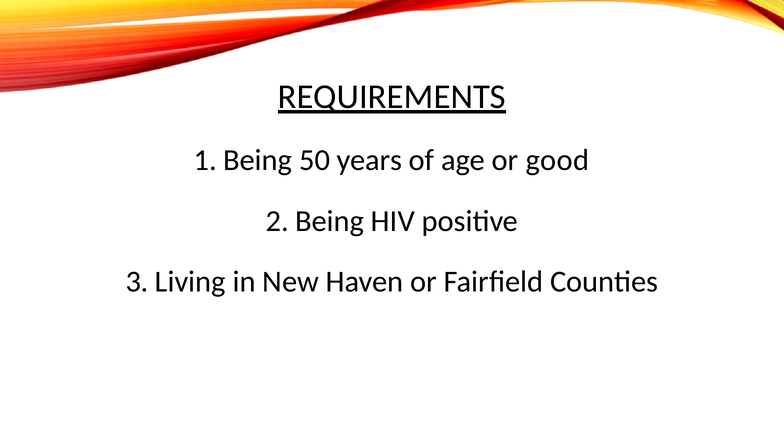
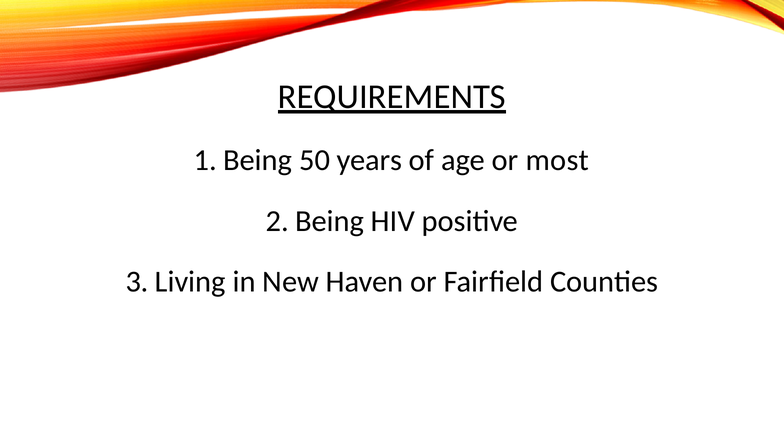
good: good -> most (557, 160)
